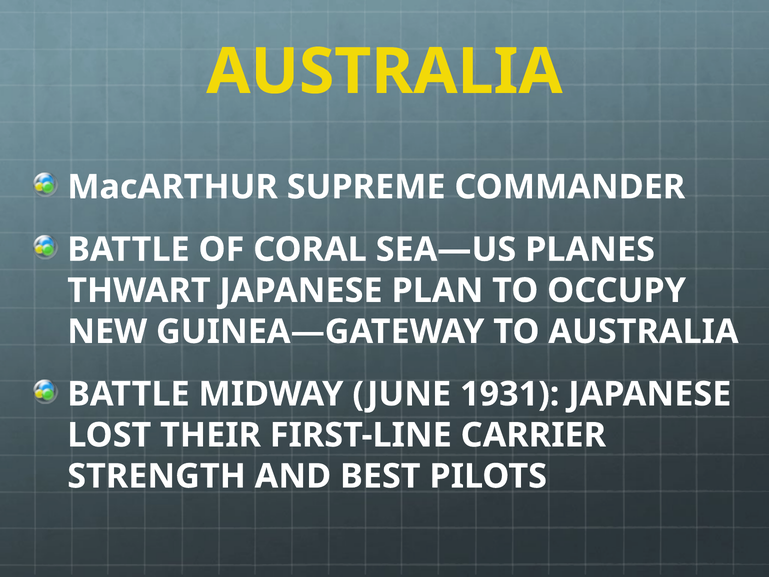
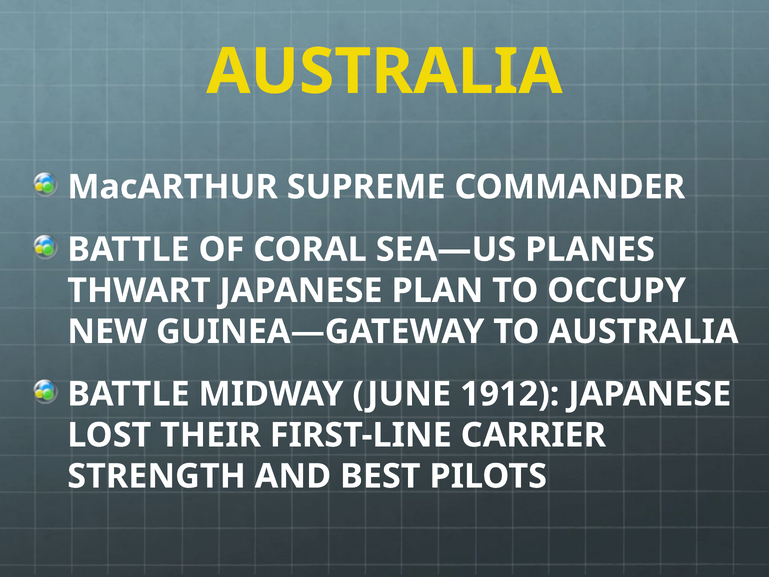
1931: 1931 -> 1912 (510, 394)
